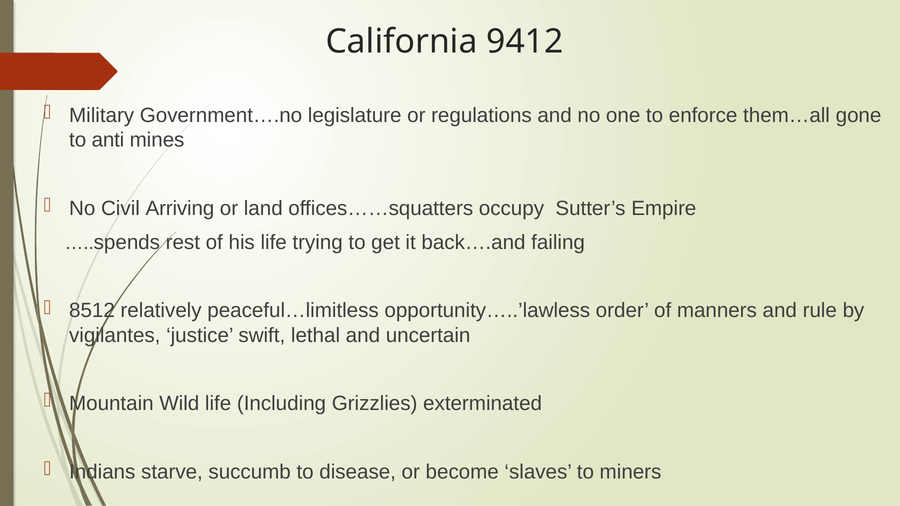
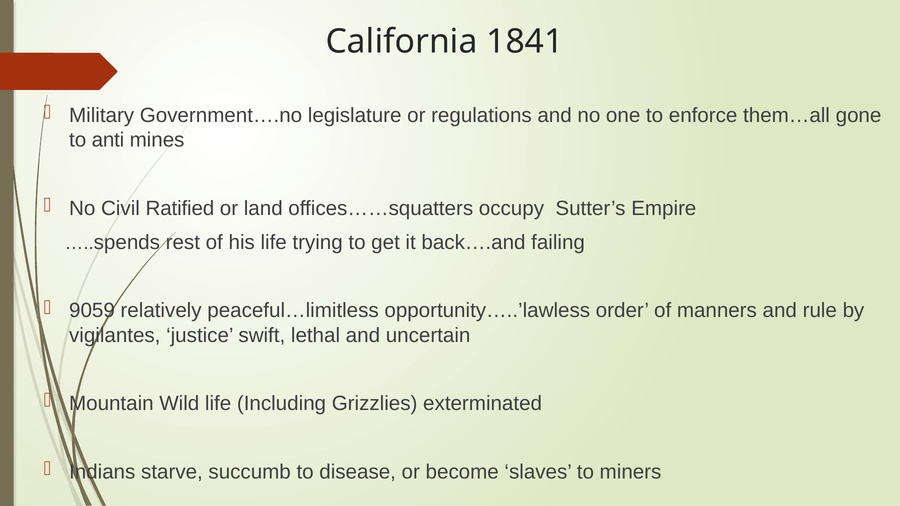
9412: 9412 -> 1841 (525, 41)
Arriving: Arriving -> Ratified (180, 208)
8512: 8512 -> 9059 (92, 311)
